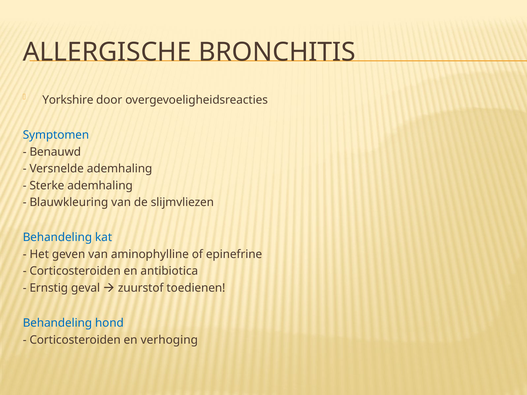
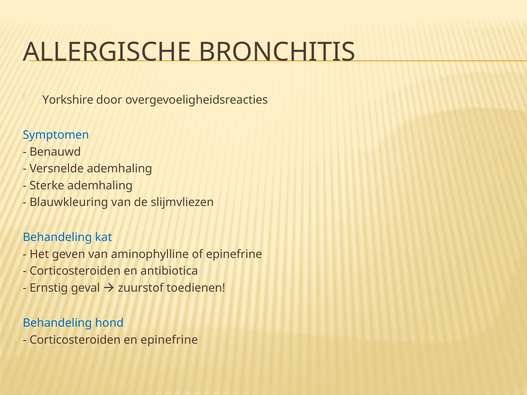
en verhoging: verhoging -> epinefrine (169, 340)
